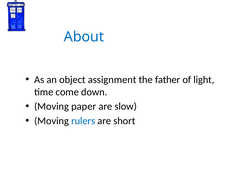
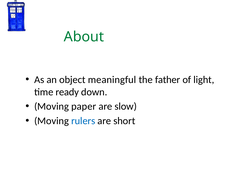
About colour: blue -> green (84, 37)
assignment: assignment -> meaningful (112, 80)
come: come -> ready (67, 92)
